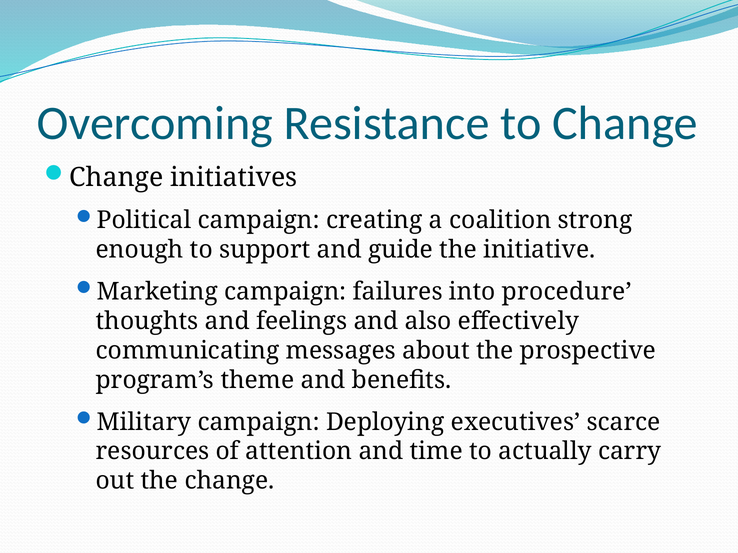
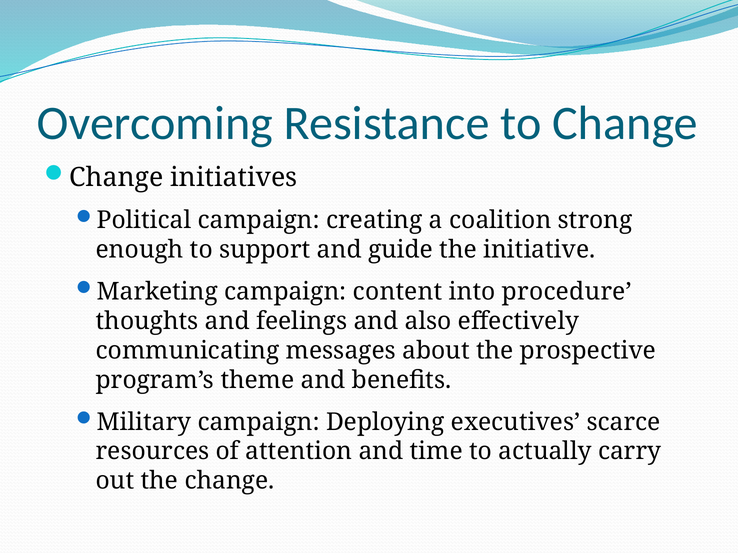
failures: failures -> content (398, 292)
